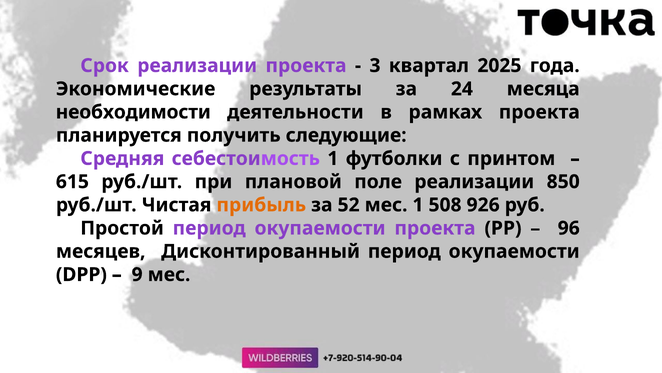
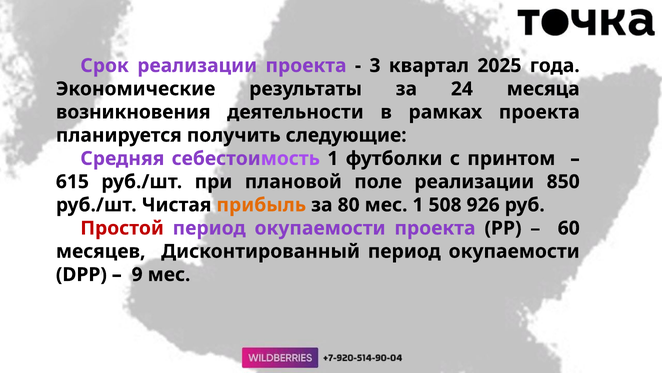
необходимости: необходимости -> возникновения (133, 112)
52: 52 -> 80 (349, 205)
Простой colour: black -> red (122, 228)
96: 96 -> 60 (569, 228)
